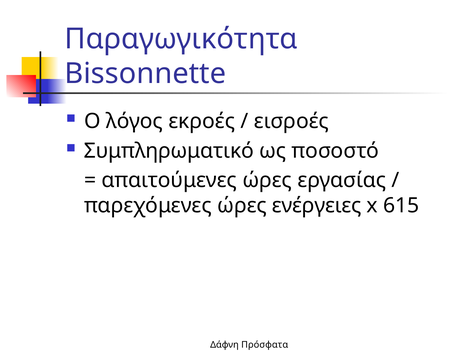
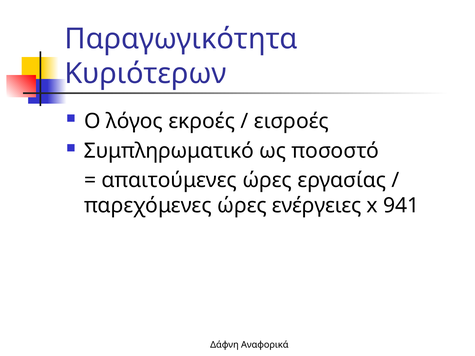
Bissonnette: Bissonnette -> Κυριότερων (145, 74)
615: 615 -> 941 (401, 206)
Πρόσφατα: Πρόσφατα -> Αναφορικά (265, 345)
